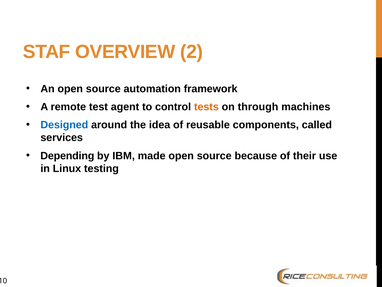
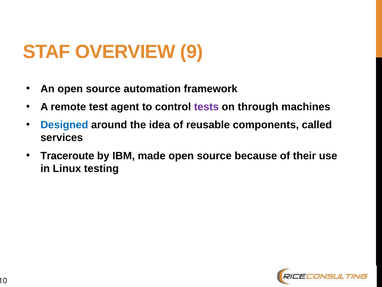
2: 2 -> 9 (192, 52)
tests colour: orange -> purple (206, 107)
Depending: Depending -> Traceroute (67, 155)
